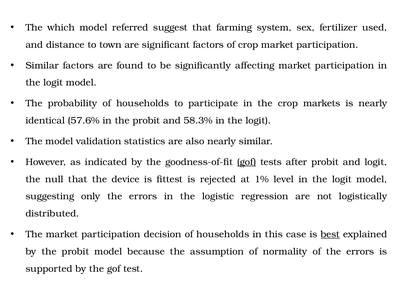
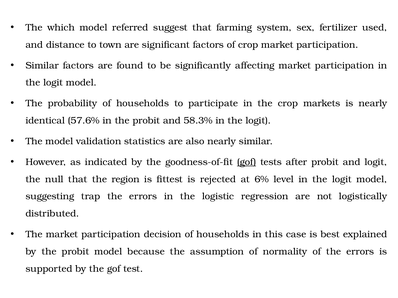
device: device -> region (126, 179)
1%: 1% -> 6% (262, 179)
only: only -> trap (91, 197)
best underline: present -> none (330, 235)
